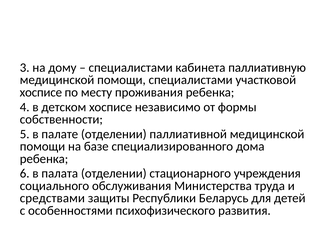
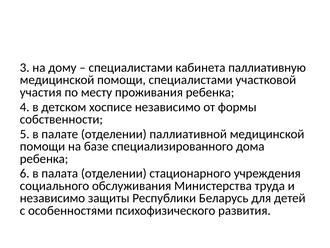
хосписе: хосписе -> участия (41, 92)
средствами: средствами -> независимо (52, 198)
